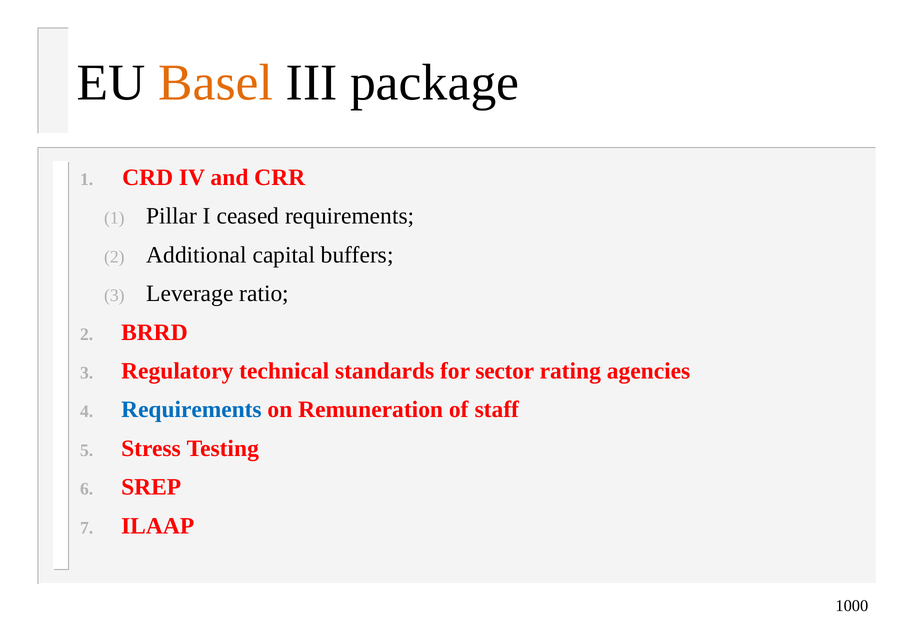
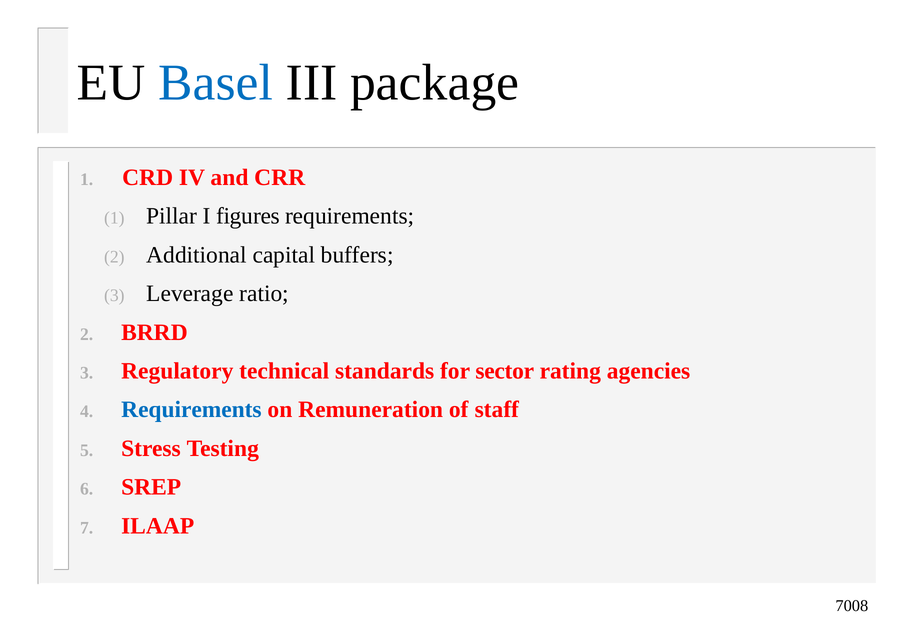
Basel colour: orange -> blue (216, 83)
ceased: ceased -> figures (248, 216)
1000: 1000 -> 7008 (852, 606)
